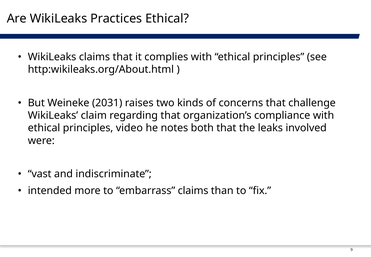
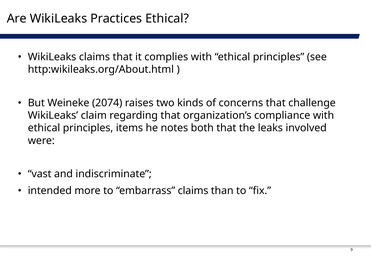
2031: 2031 -> 2074 (107, 103)
video: video -> items (129, 128)
